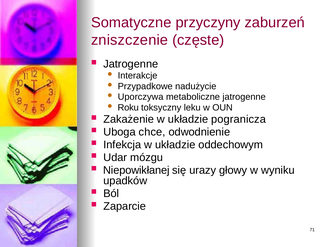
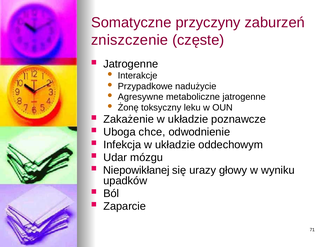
Uporczywa: Uporczywa -> Agresywne (141, 97)
Roku: Roku -> Żonę (128, 107)
pogranicza: pogranicza -> poznawcze (239, 119)
